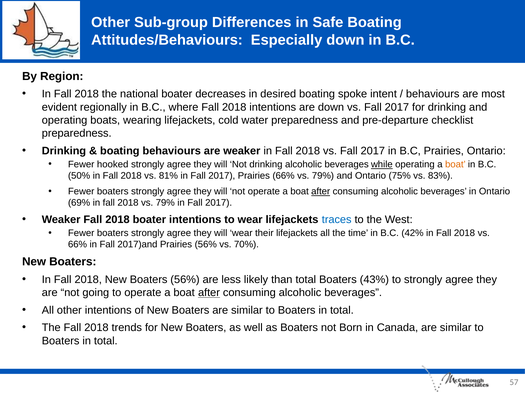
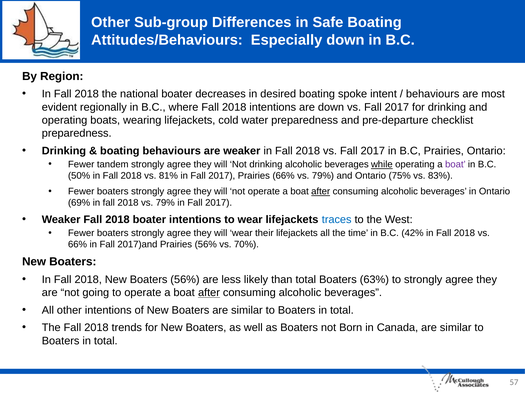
hooked: hooked -> tandem (113, 165)
boat colour: orange -> purple (455, 165)
43%: 43% -> 63% (374, 280)
